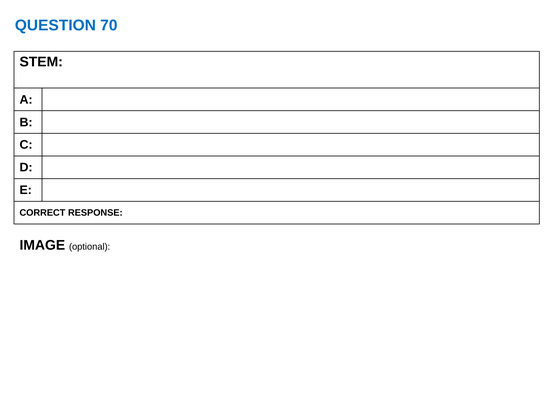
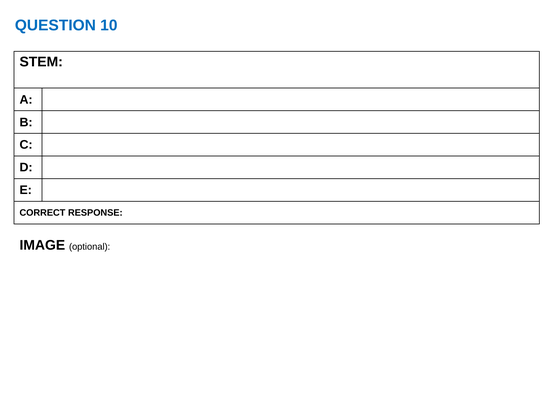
70: 70 -> 10 (109, 25)
